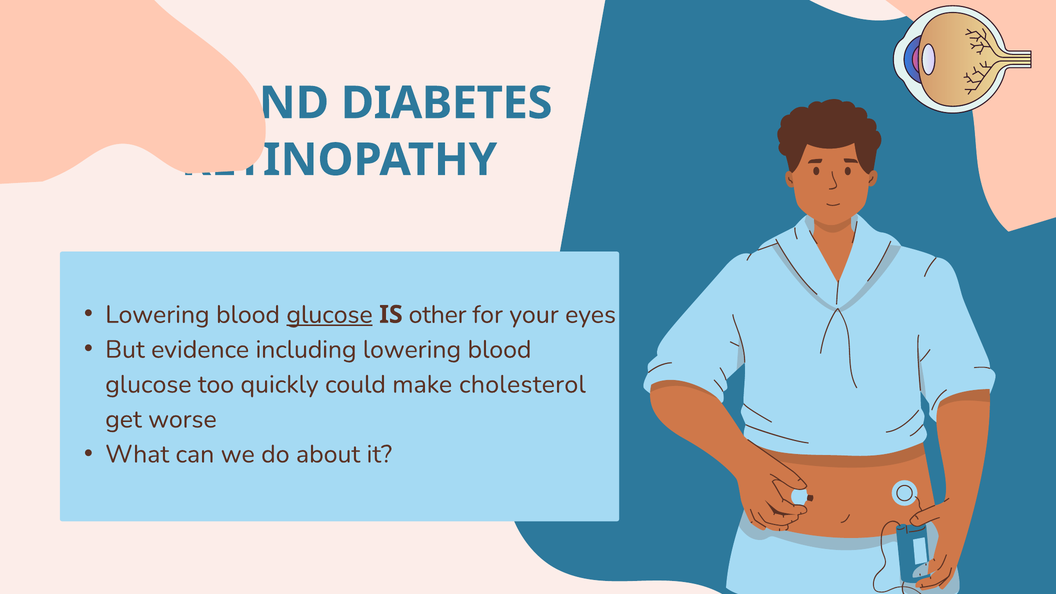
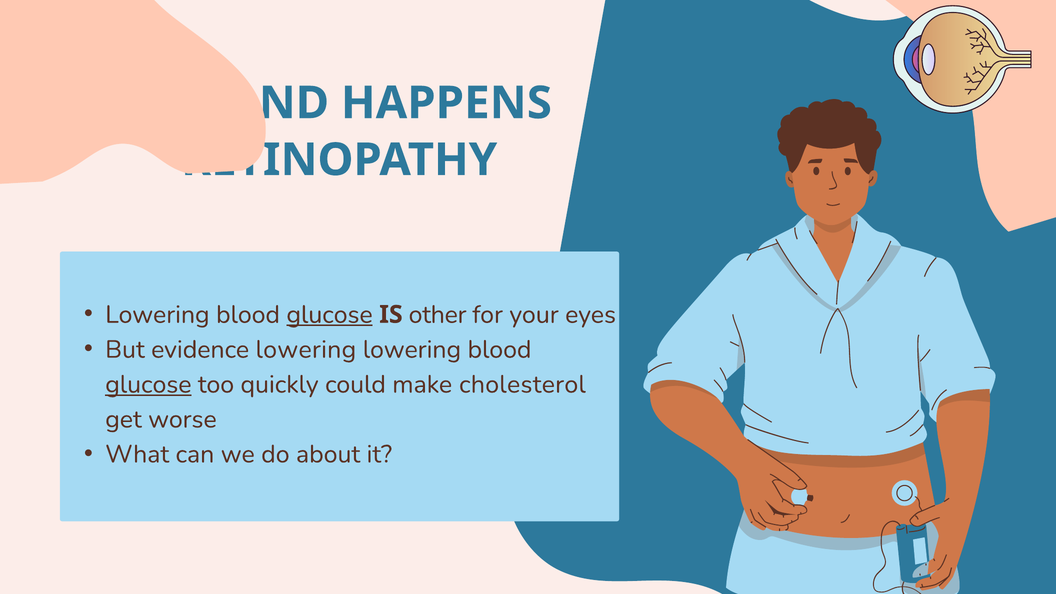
DIABETES: DIABETES -> HAPPENS (446, 103)
evidence including: including -> lowering (306, 349)
glucose underline: none -> present (148, 384)
